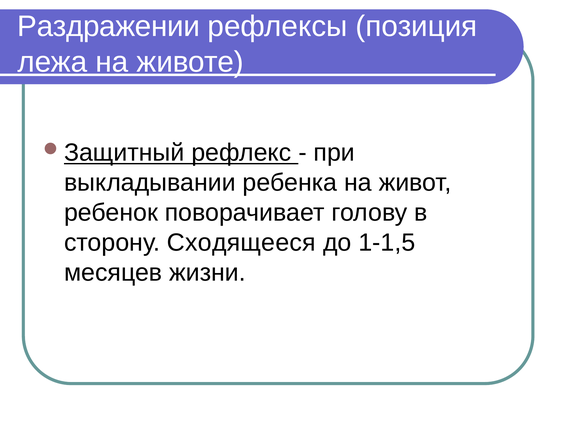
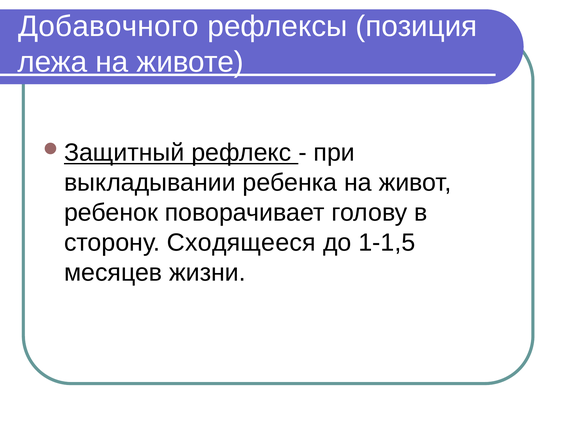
Раздражении: Раздражении -> Добавочного (108, 26)
